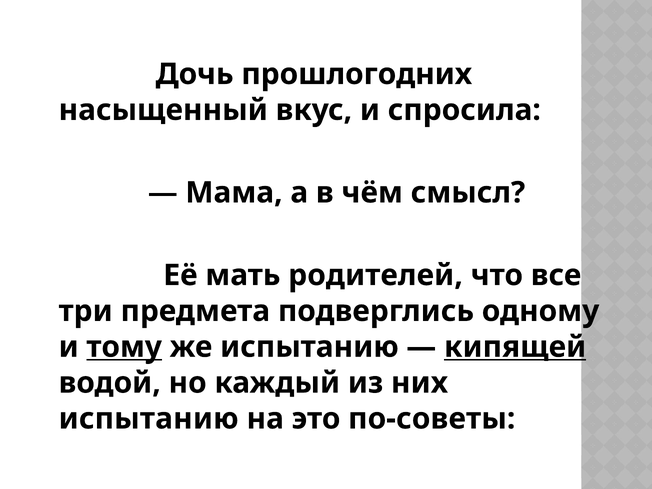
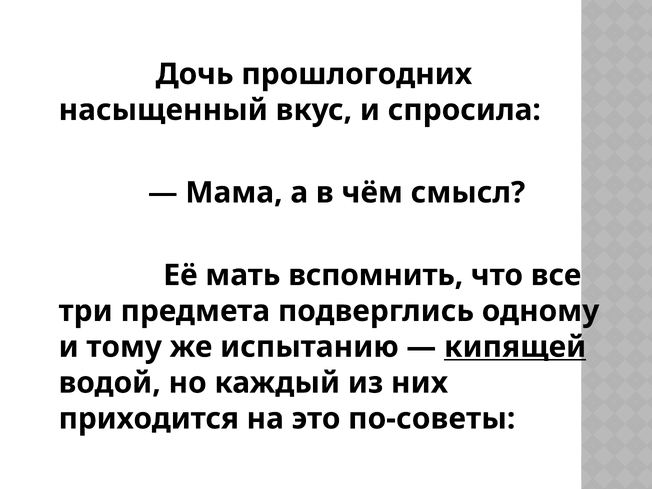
родителей: родителей -> вспомнить (376, 275)
тому underline: present -> none (124, 347)
испытанию: испытанию -> приходится (149, 419)
